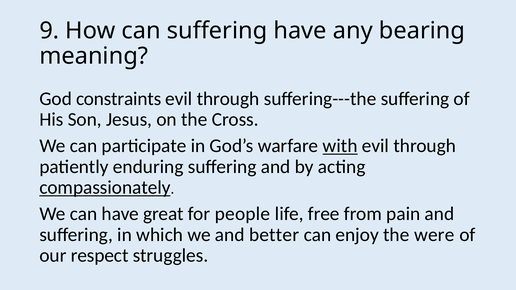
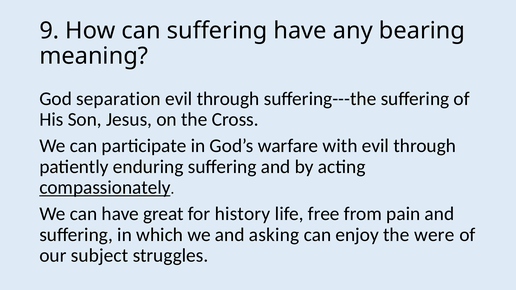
constraints: constraints -> separation (118, 99)
with underline: present -> none (340, 146)
people: people -> history (242, 214)
better: better -> asking (274, 235)
respect: respect -> subject (100, 256)
